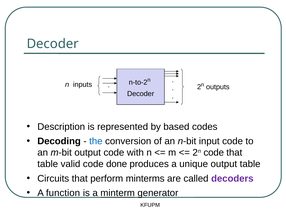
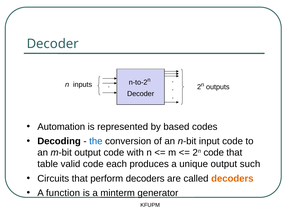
Description: Description -> Automation (61, 127)
done: done -> each (117, 164)
output table: table -> such (250, 164)
perform minterms: minterms -> decoders (145, 179)
decoders colour: purple -> orange (232, 179)
